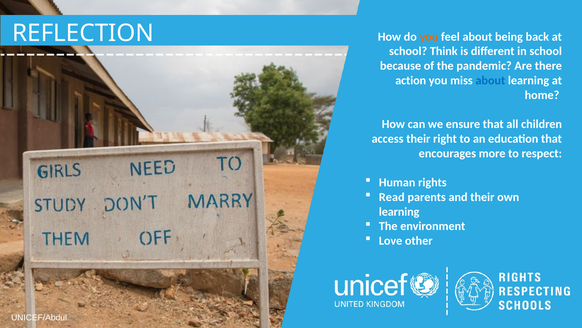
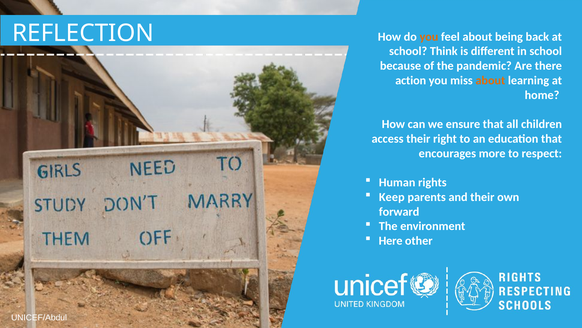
about colour: blue -> orange (490, 80)
Read: Read -> Keep (392, 197)
learning: learning -> forward (399, 211)
Love: Love -> Here (391, 240)
